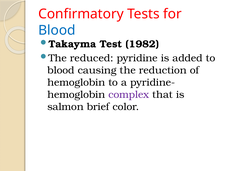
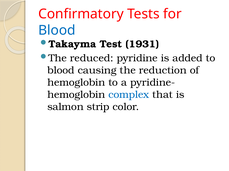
1982: 1982 -> 1931 (142, 44)
complex colour: purple -> blue (129, 95)
brief: brief -> strip (98, 107)
